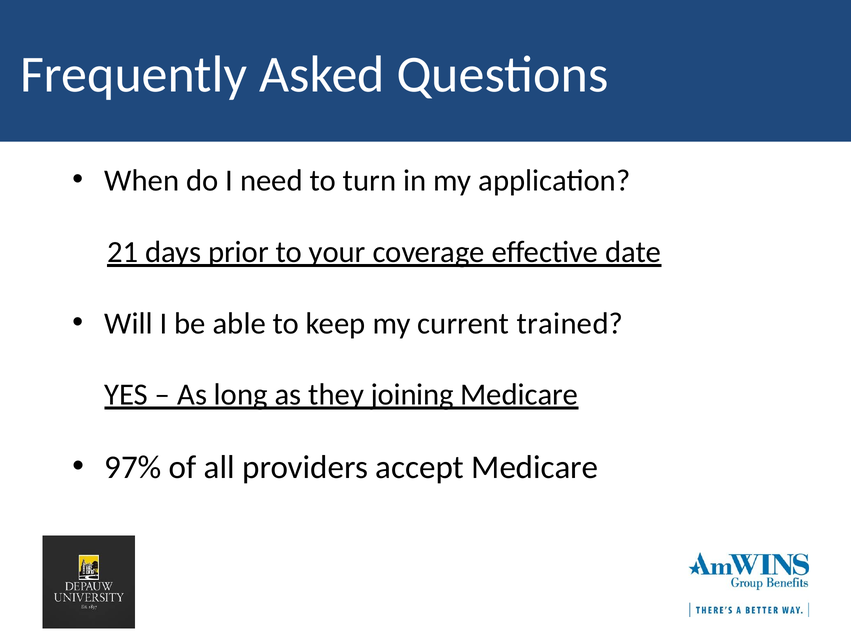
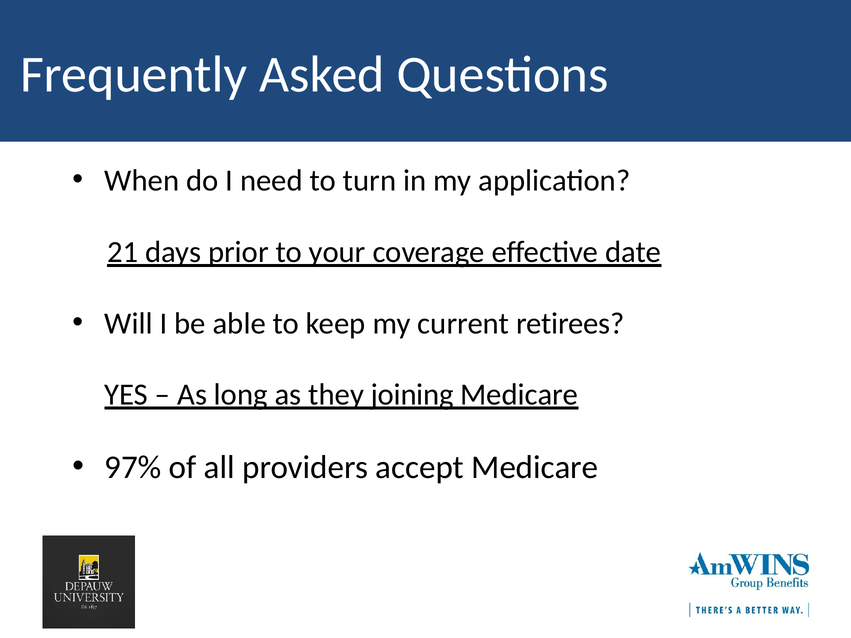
trained: trained -> retirees (570, 324)
